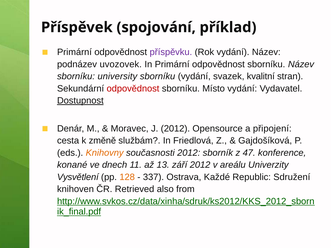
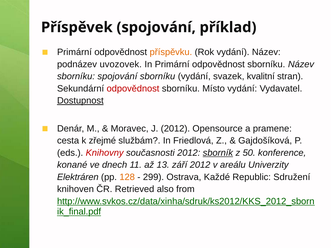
příspěvku colour: purple -> orange (171, 52)
sborníku university: university -> spojování (117, 77)
připojení: připojení -> pramene (272, 129)
změně: změně -> zřejmé (102, 141)
Knihovny colour: orange -> red (105, 153)
sborník underline: none -> present (218, 153)
47: 47 -> 50 (249, 153)
Vysvětlení: Vysvětlení -> Elektráren (78, 177)
337: 337 -> 299 (153, 177)
